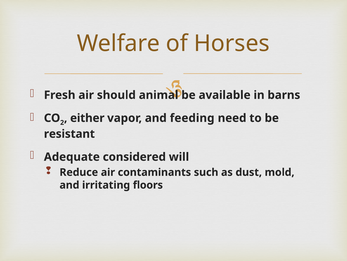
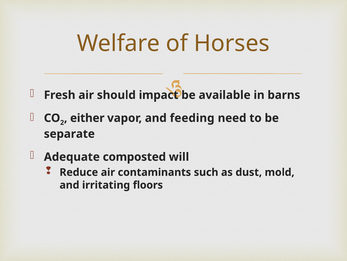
animal: animal -> impact (159, 95)
resistant: resistant -> separate (69, 134)
considered: considered -> composted (134, 156)
